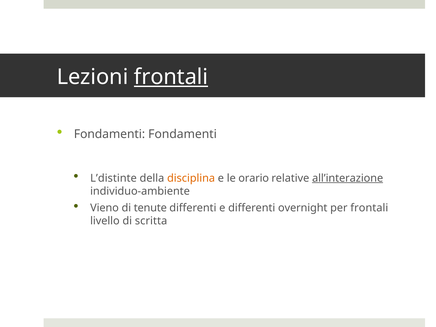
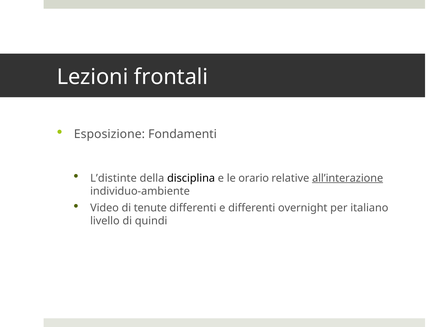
frontali underline: present -> none (171, 77)
Fondamenti: Fondamenti -> Esposizione (109, 134)
disciplina colour: orange -> black (191, 178)
Vieno: Vieno -> Video (105, 208)
per frontali: frontali -> italiano (369, 208)
scritta: scritta -> quindi (151, 221)
